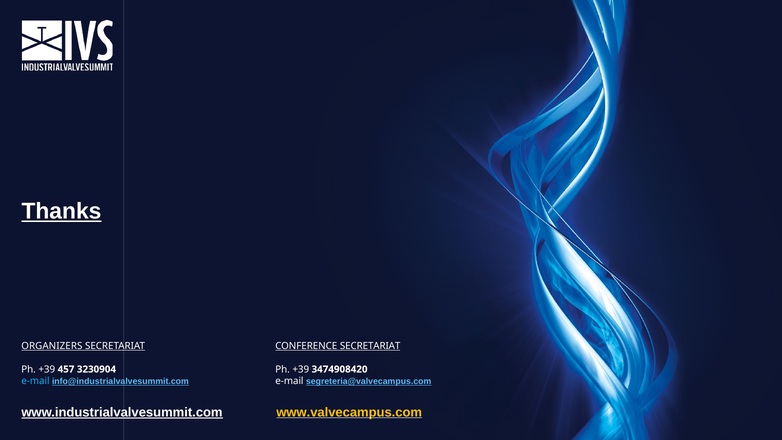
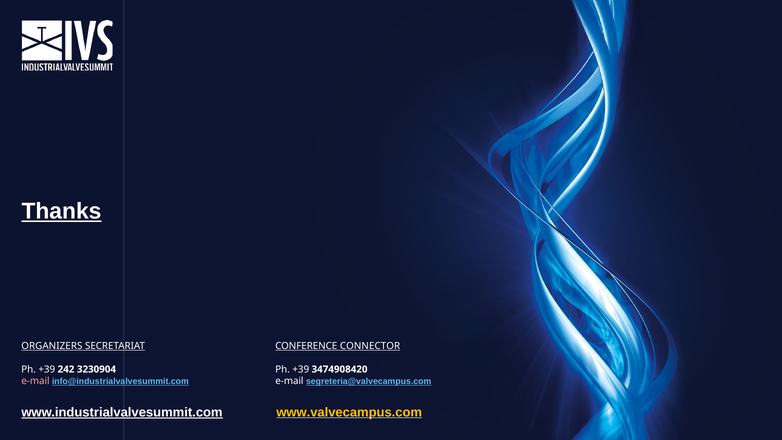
CONFERENCE SECRETARIAT: SECRETARIAT -> CONNECTOR (370, 346)
457: 457 -> 242 (66, 369)
e-mail colour: light blue -> pink (35, 381)
